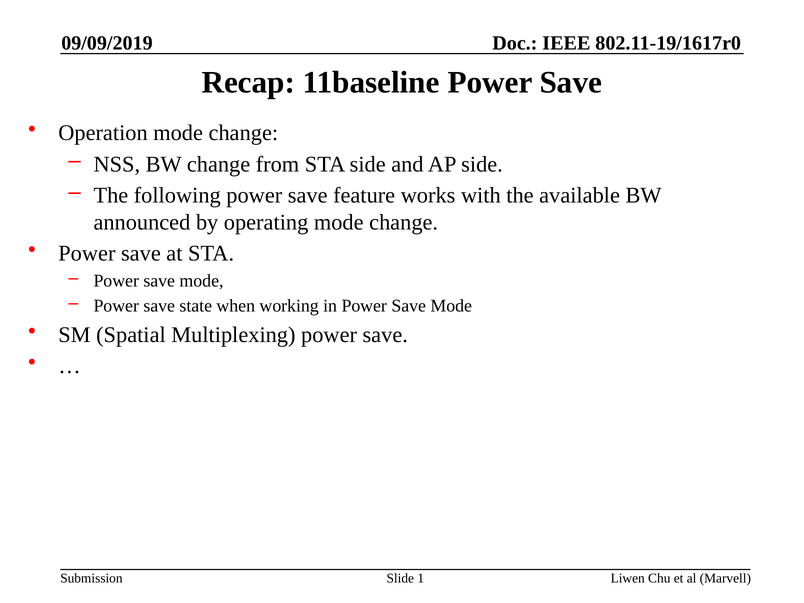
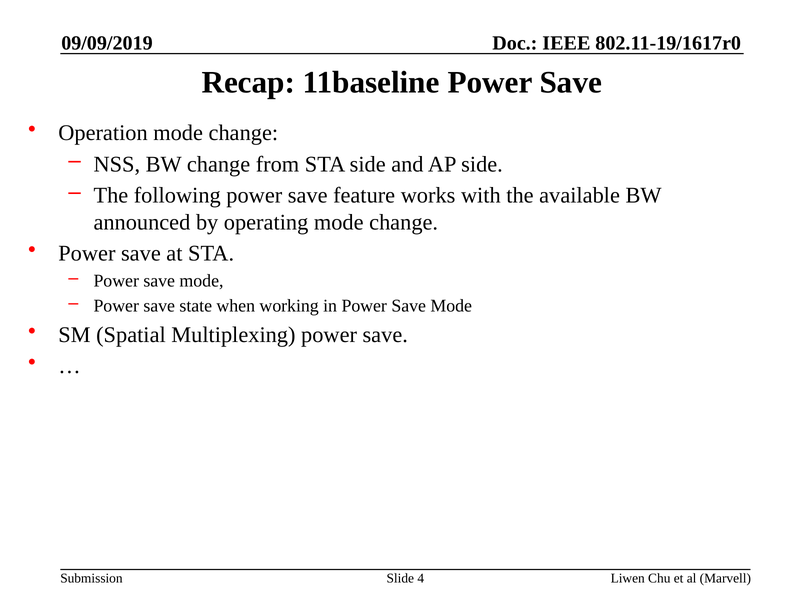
1: 1 -> 4 (421, 578)
